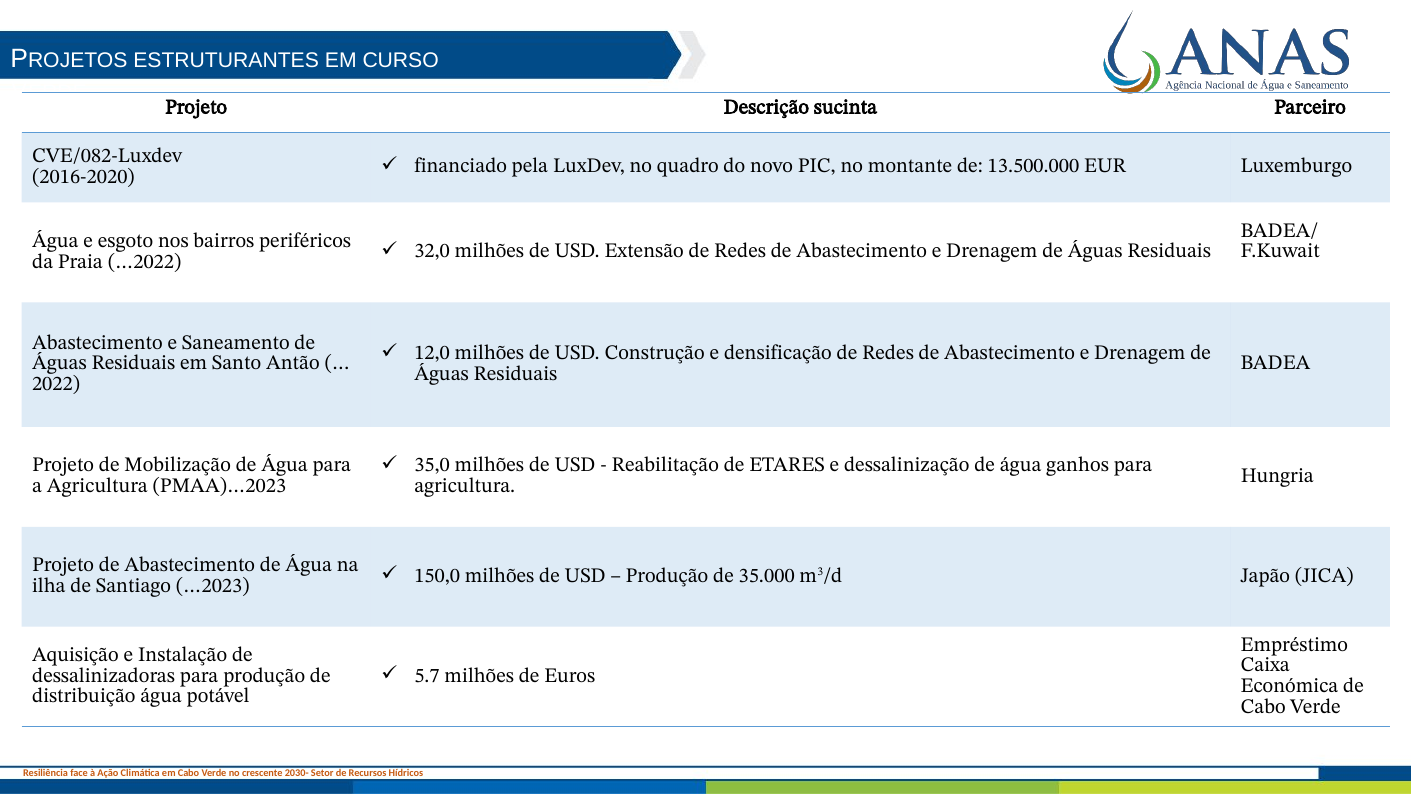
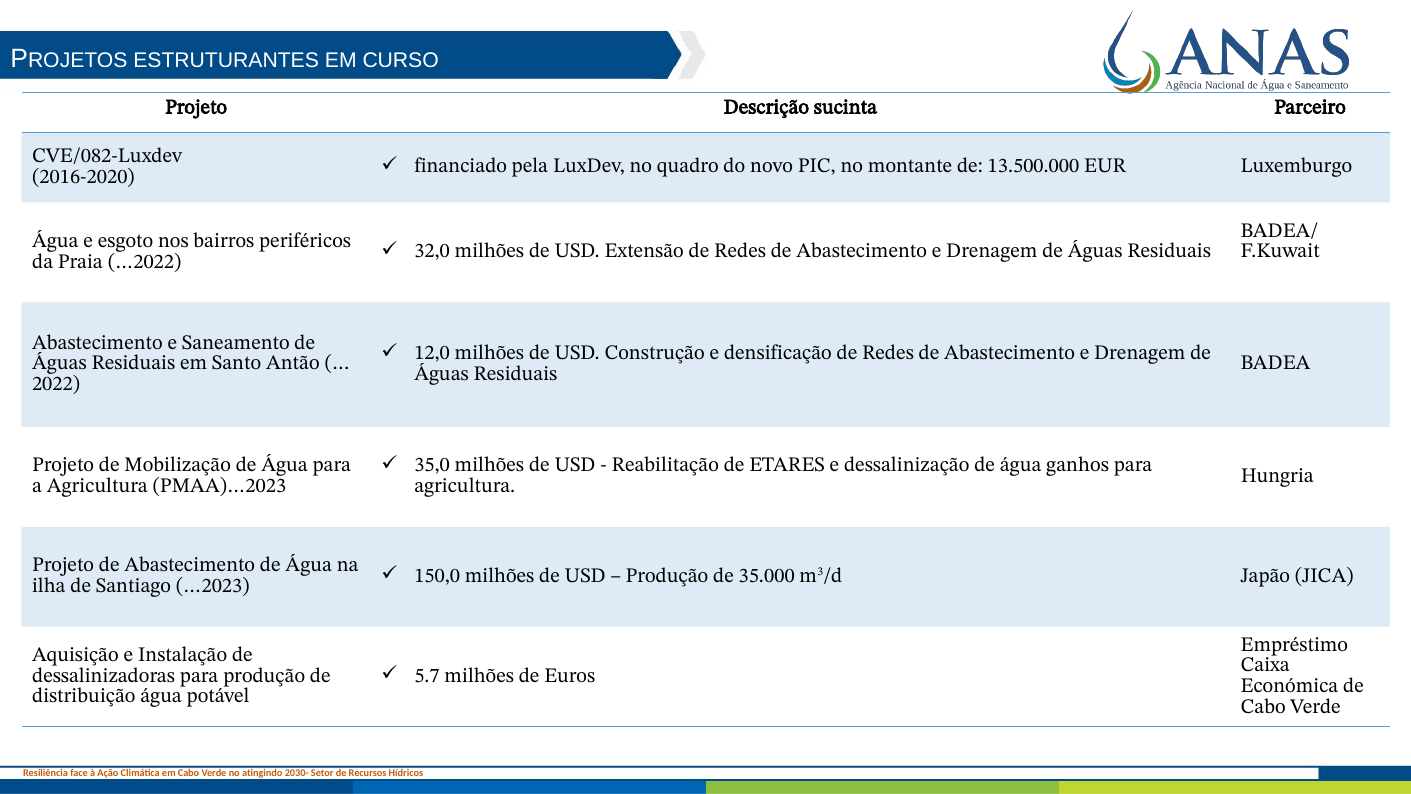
crescente: crescente -> atingindo (262, 773)
